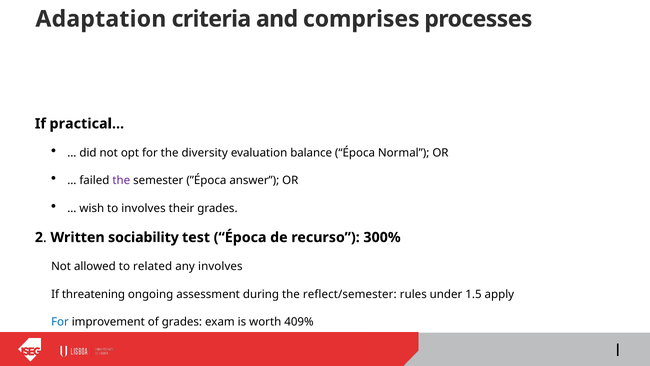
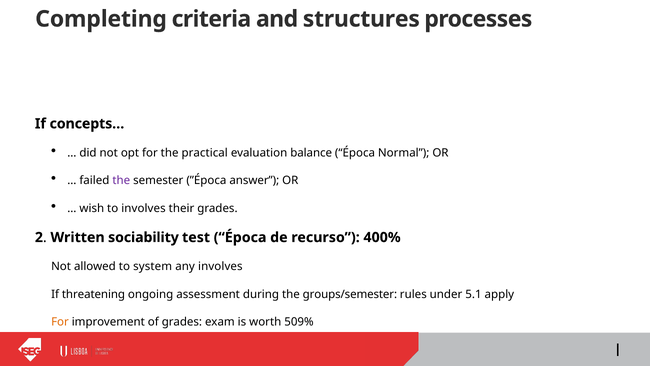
Adaptation: Adaptation -> Completing (101, 19)
comprises: comprises -> structures (361, 19)
practical…: practical… -> concepts… (87, 124)
diversity: diversity -> practical (205, 153)
300%: 300% -> 400% (382, 237)
related: related -> system (153, 266)
reflect/semester: reflect/semester -> groups/semester (350, 294)
1.5: 1.5 -> 5.1 (473, 294)
For colour: blue -> orange (60, 322)
409%: 409% -> 509% (299, 322)
